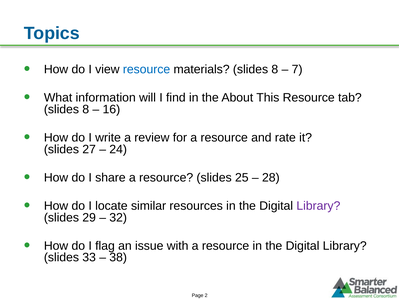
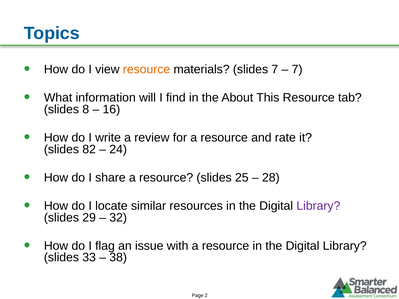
resource colour: blue -> orange (147, 69)
materials slides 8: 8 -> 7 (275, 69)
27: 27 -> 82 (89, 149)
